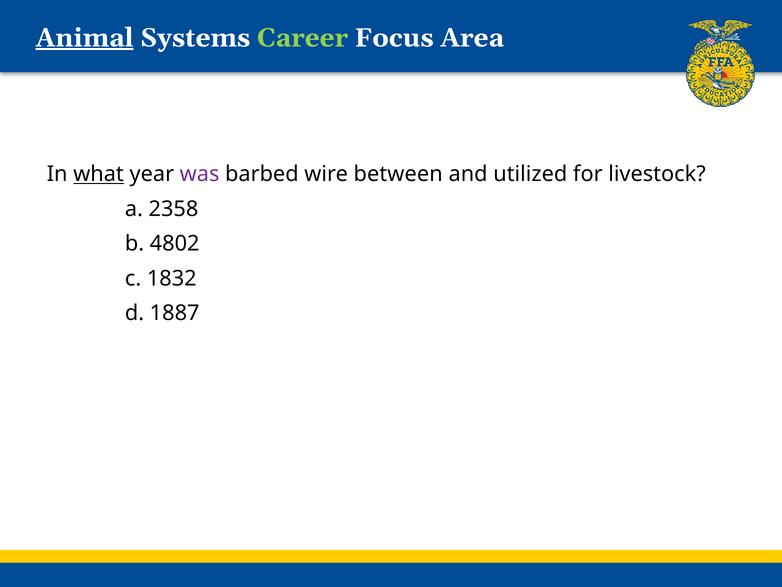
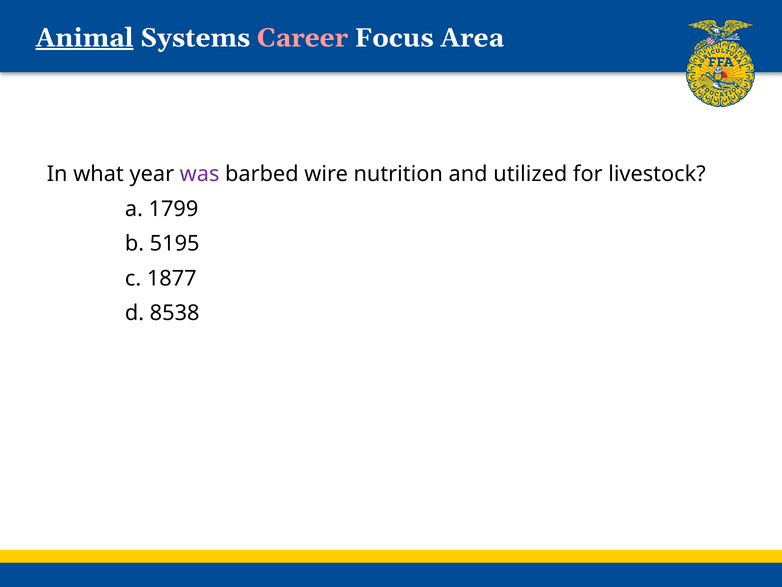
Career colour: light green -> pink (303, 38)
what underline: present -> none (99, 174)
between: between -> nutrition (398, 174)
2358: 2358 -> 1799 (173, 209)
4802: 4802 -> 5195 (175, 243)
1832: 1832 -> 1877 (172, 278)
1887: 1887 -> 8538 (175, 313)
